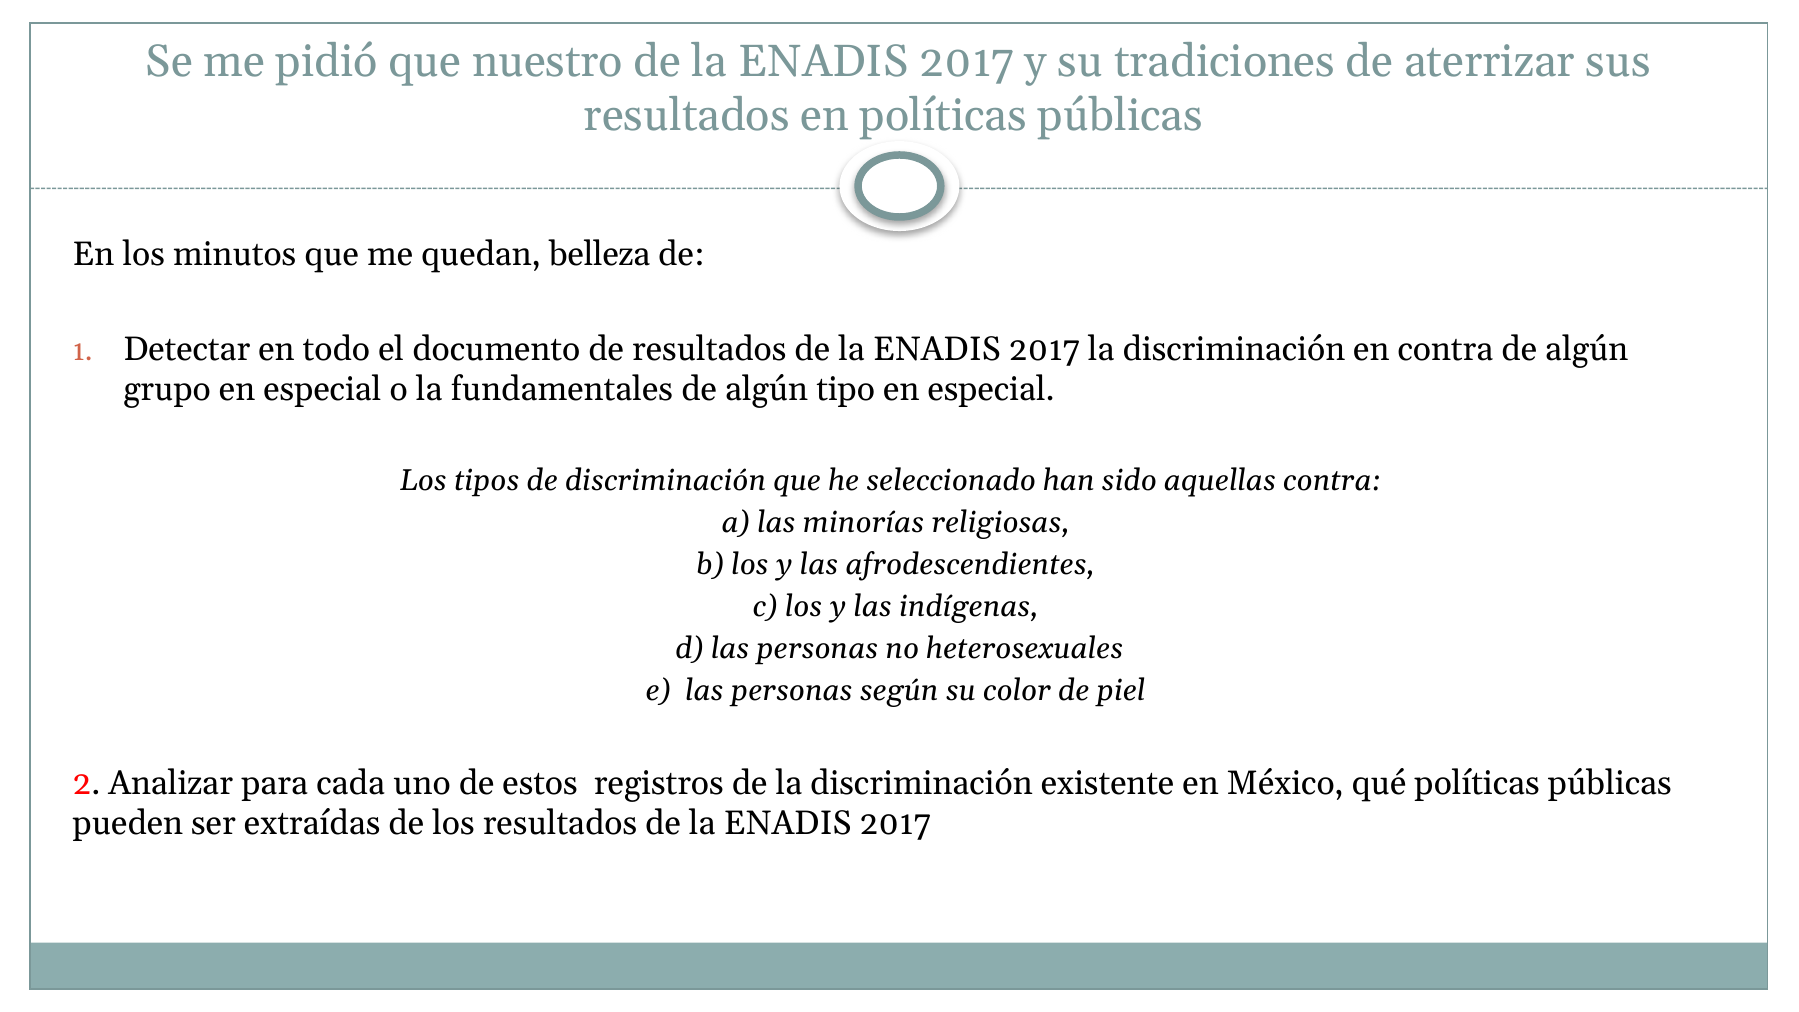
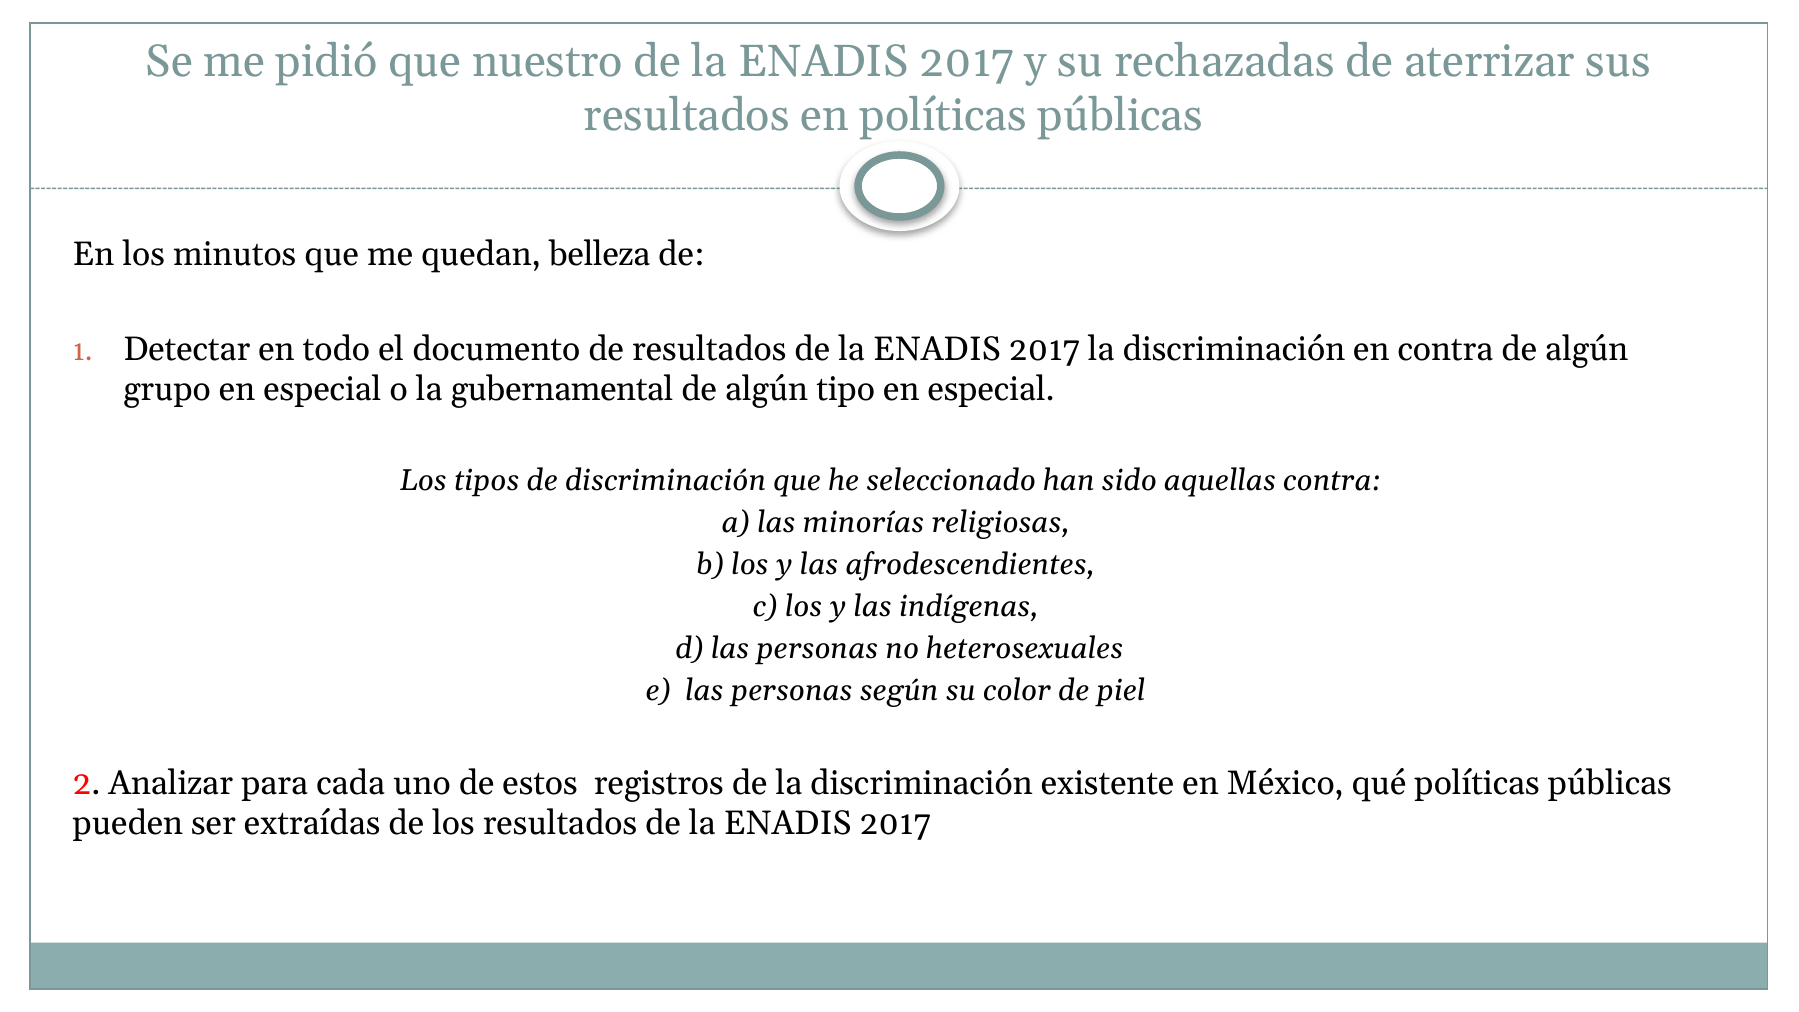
tradiciones: tradiciones -> rechazadas (1225, 61)
fundamentales: fundamentales -> gubernamental (562, 389)
